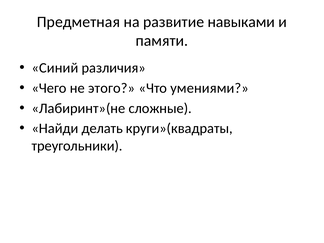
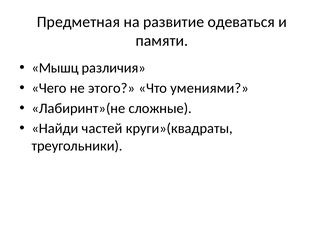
навыками: навыками -> одеваться (241, 22)
Синий: Синий -> Мышц (55, 68)
делать: делать -> частей (102, 128)
